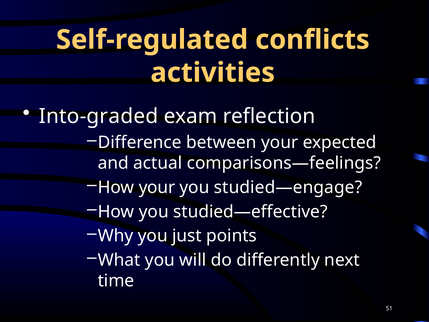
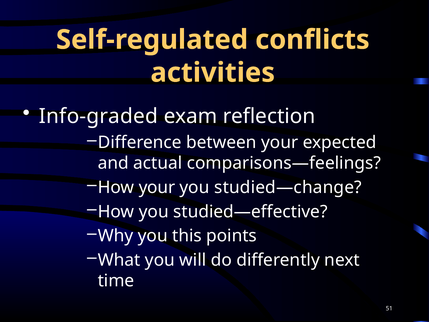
Into-graded: Into-graded -> Info-graded (98, 116)
studied—engage: studied—engage -> studied—change (288, 187)
just: just -> this (187, 236)
